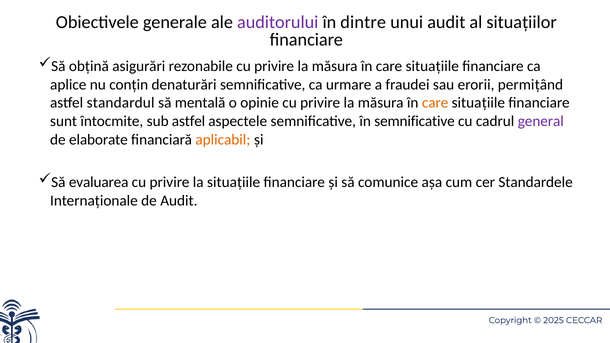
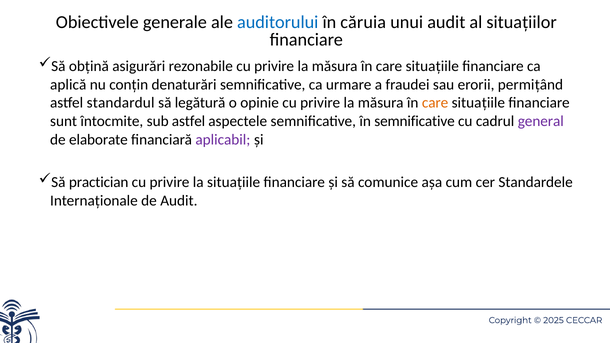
auditorului colour: purple -> blue (278, 22)
dintre: dintre -> căruia (363, 22)
aplice: aplice -> aplică (68, 85)
mentală: mentală -> legătură (200, 103)
aplicabil colour: orange -> purple (223, 140)
evaluarea: evaluarea -> practician (99, 182)
